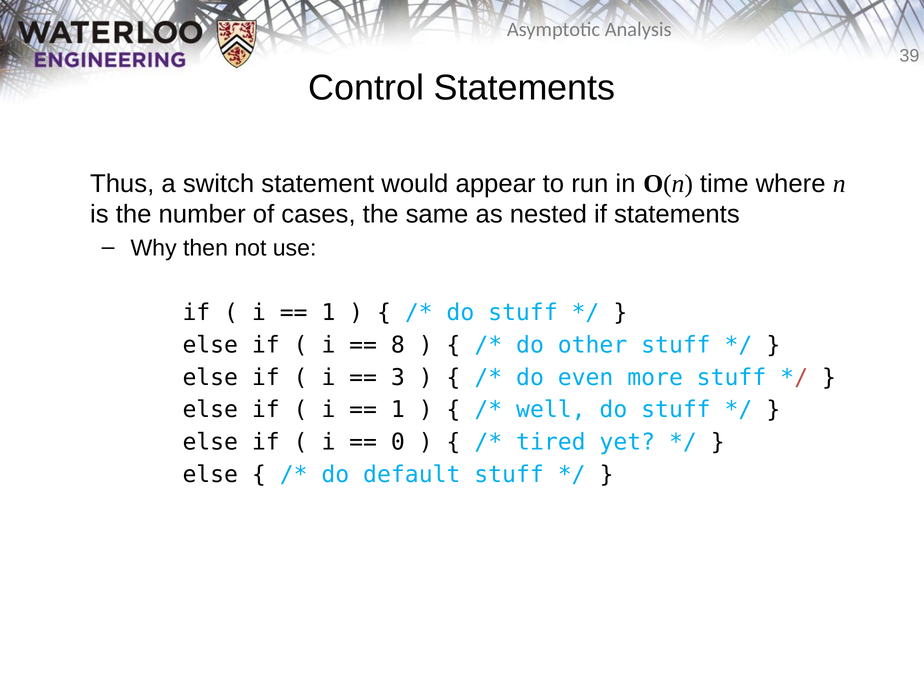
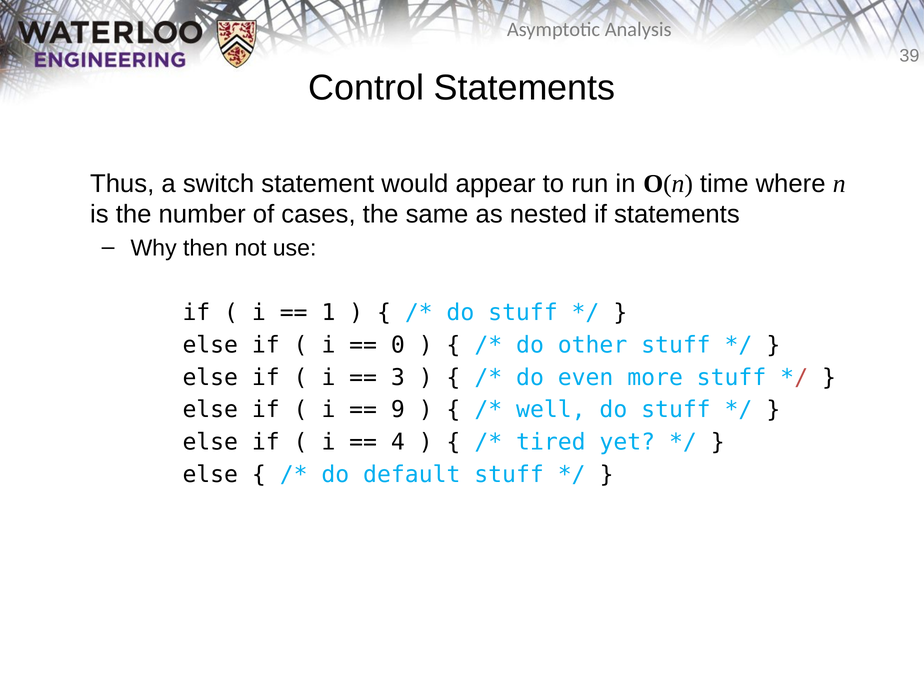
8: 8 -> 0 (398, 345)
1: 1 -> 9 (398, 410)
0: 0 -> 4 (398, 442)
